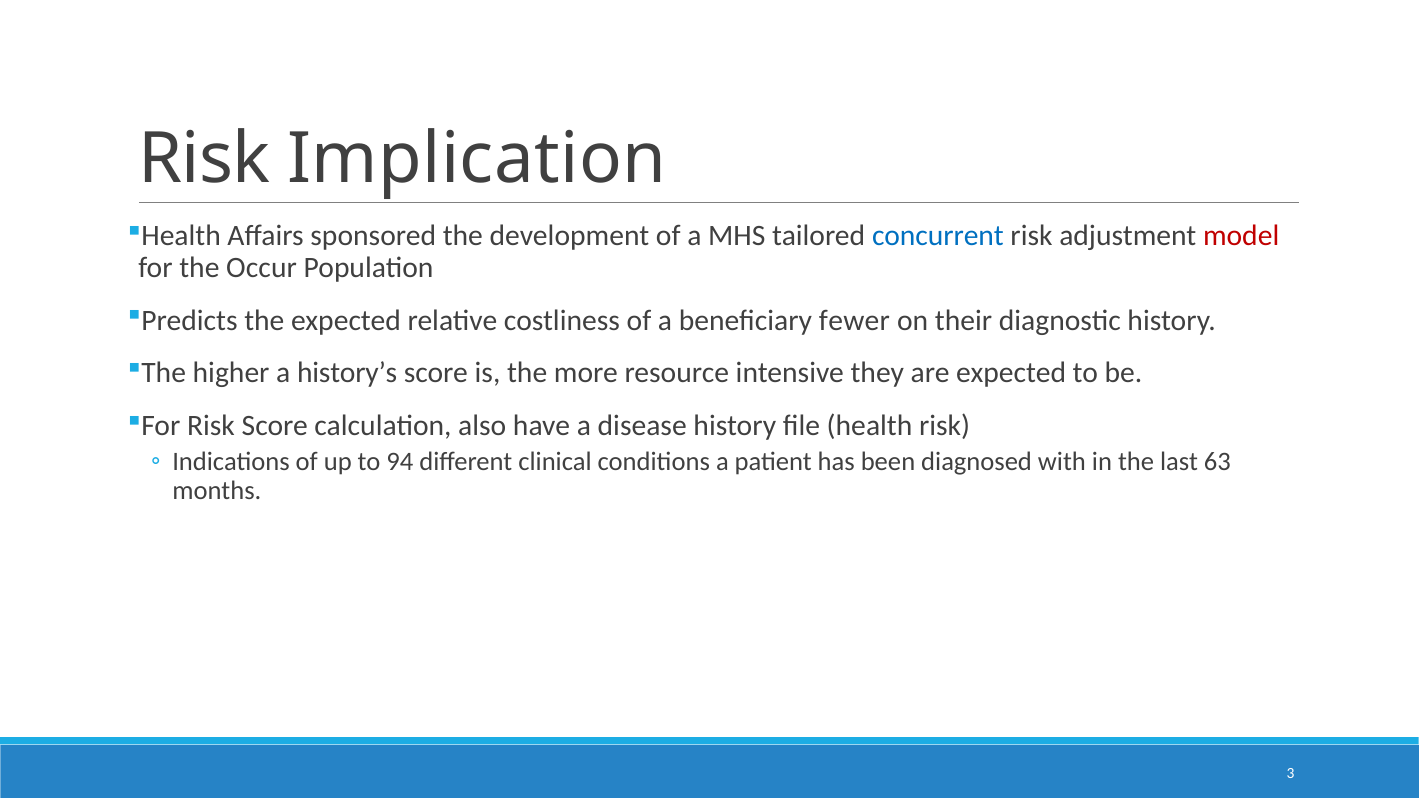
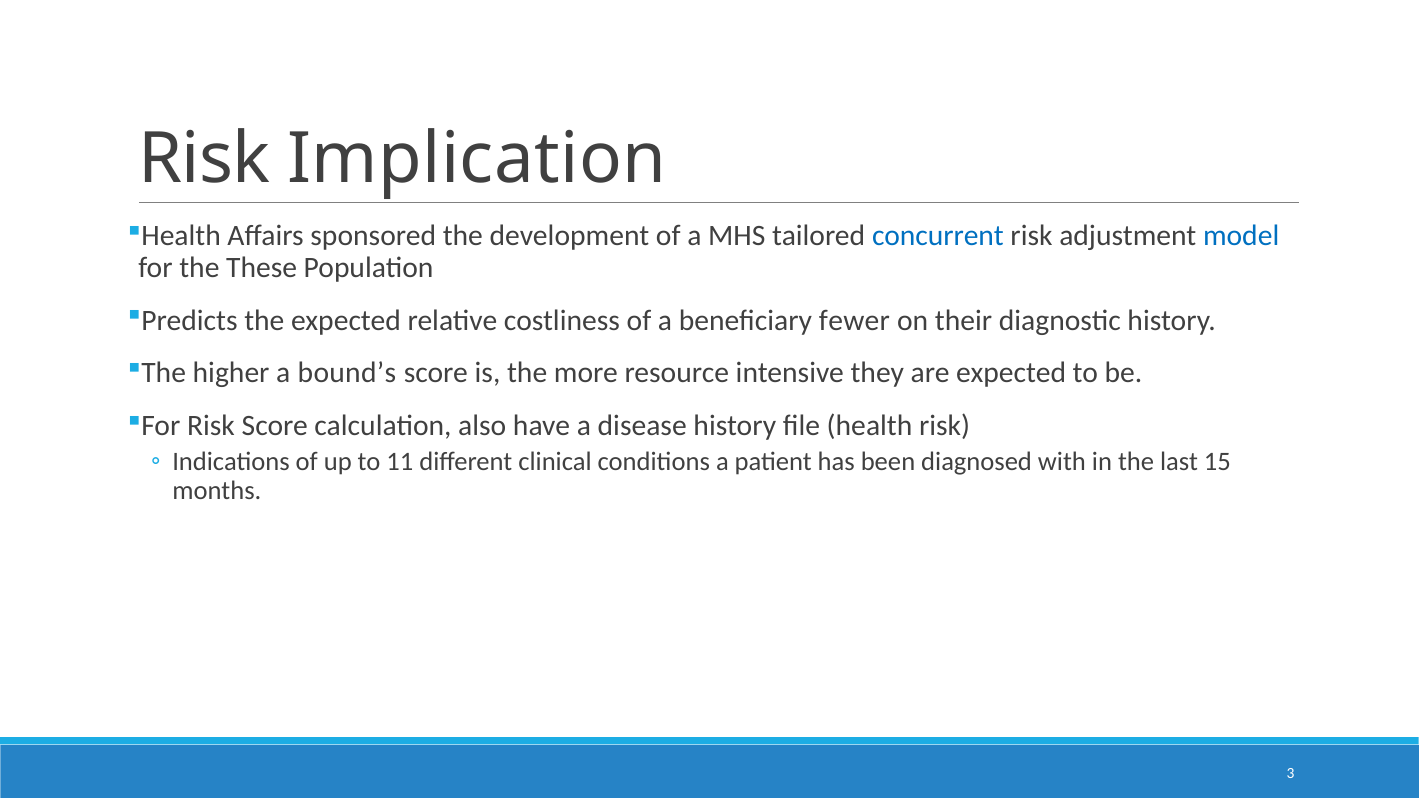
model colour: red -> blue (1241, 236)
Occur: Occur -> These (262, 268)
history’s: history’s -> bound’s (347, 373)
94: 94 -> 11 (400, 462)
63: 63 -> 15 (1217, 462)
